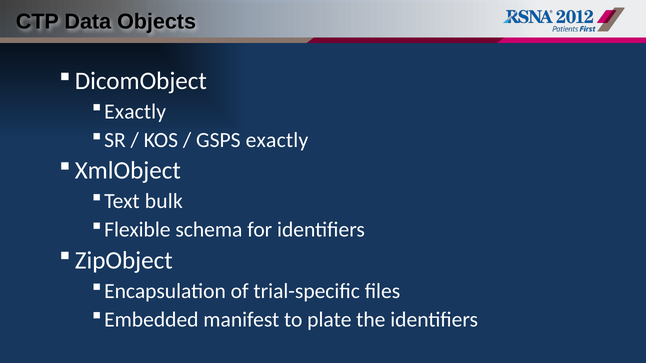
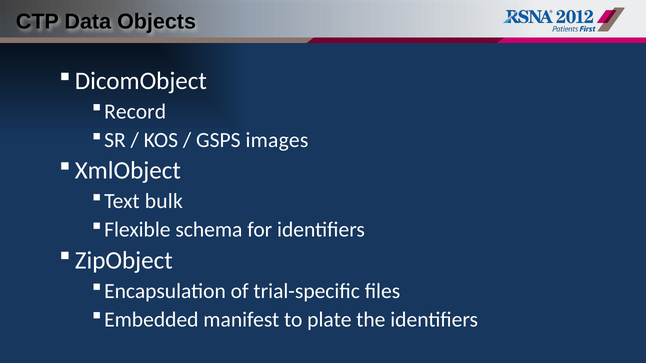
Exactly: Exactly -> Record (135, 112)
GSPS exactly: exactly -> images (277, 140)
